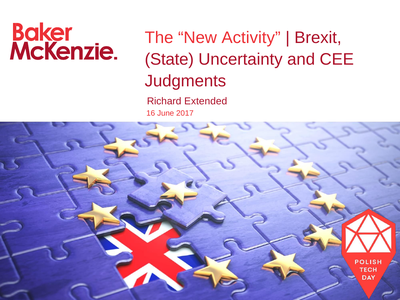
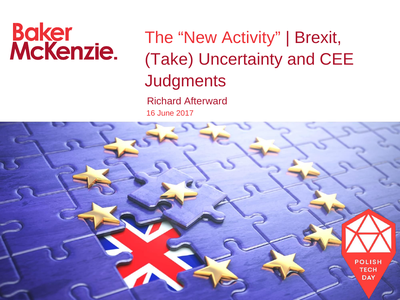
State: State -> Take (169, 59)
Extended: Extended -> Afterward (206, 101)
